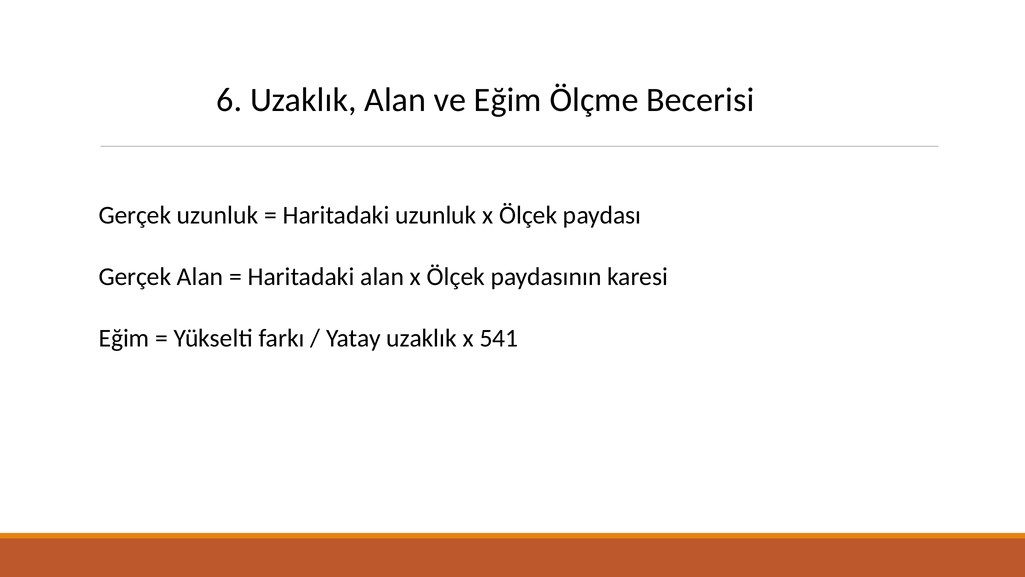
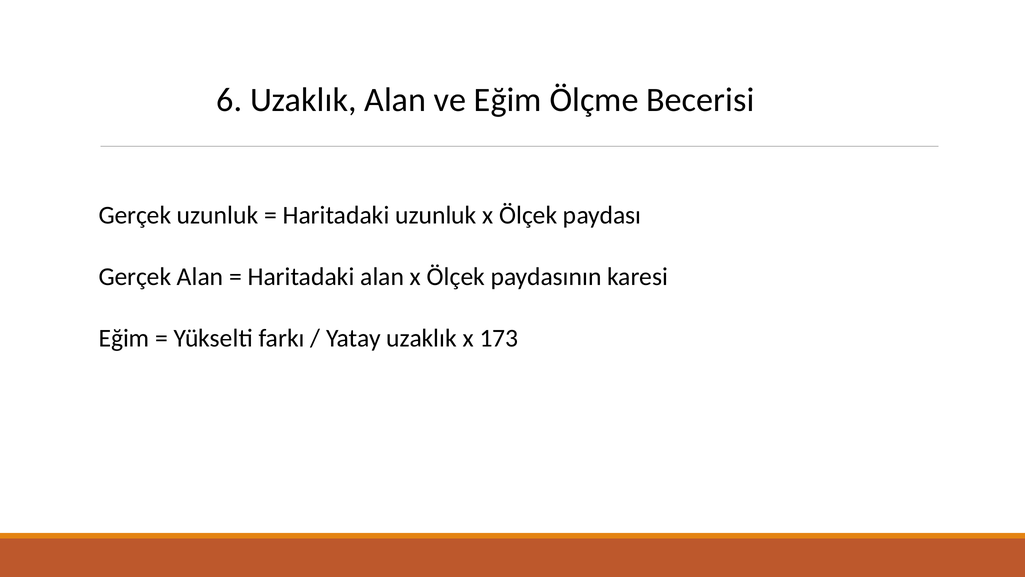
541: 541 -> 173 (499, 338)
